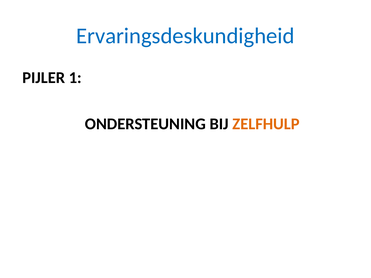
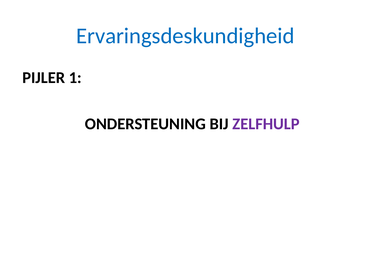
ZELFHULP colour: orange -> purple (266, 124)
